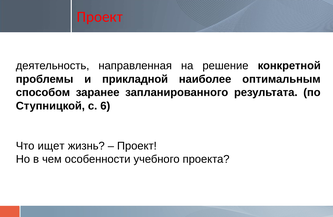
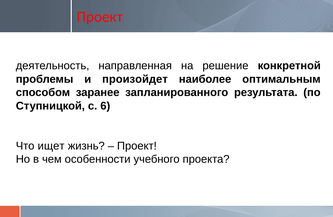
прикладной: прикладной -> произойдет (135, 79)
